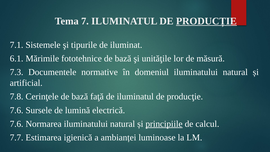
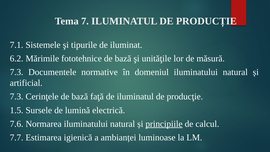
PRODUCȚIE underline: present -> none (206, 21)
6.1: 6.1 -> 6.2 (17, 58)
7.8: 7.8 -> 7.3 (17, 97)
7.6: 7.6 -> 1.5 (17, 110)
